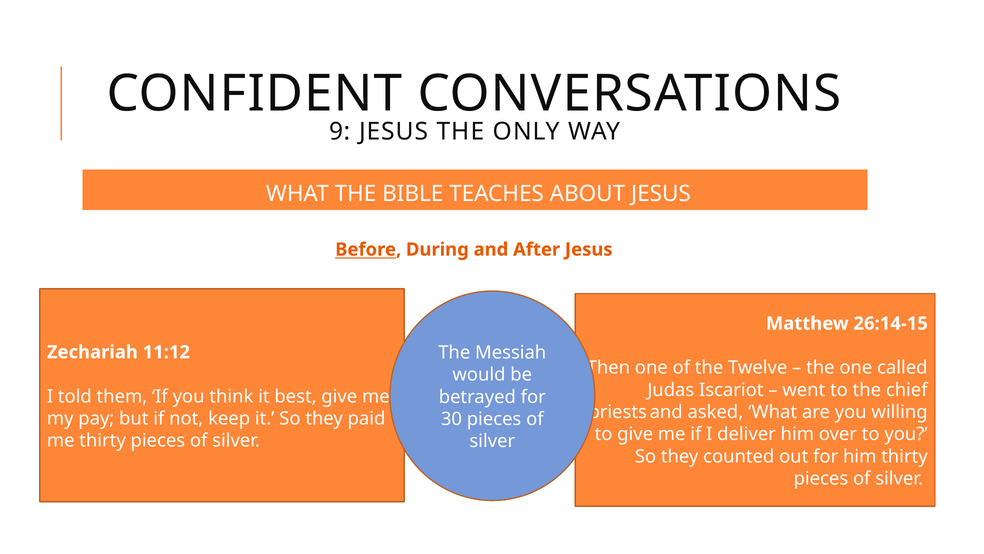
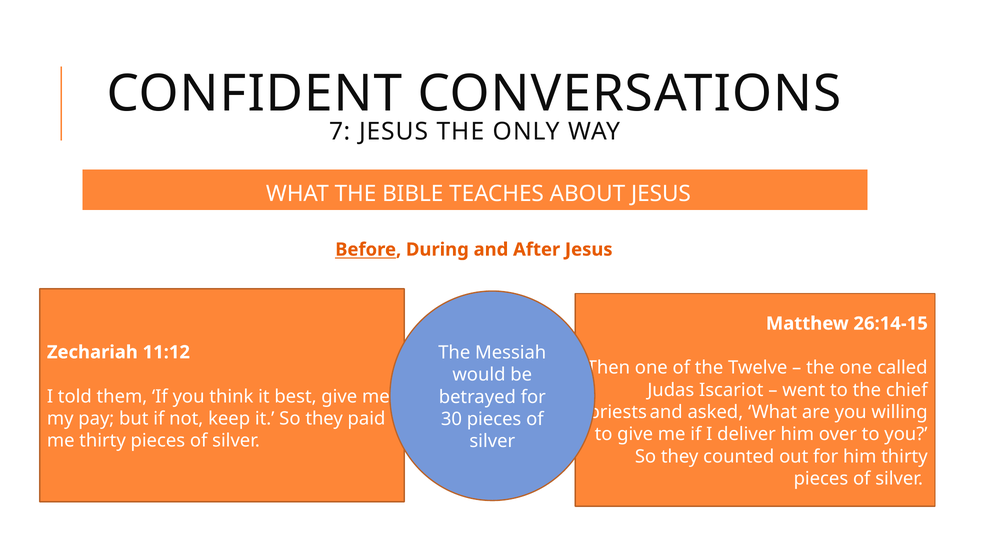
9: 9 -> 7 (340, 131)
